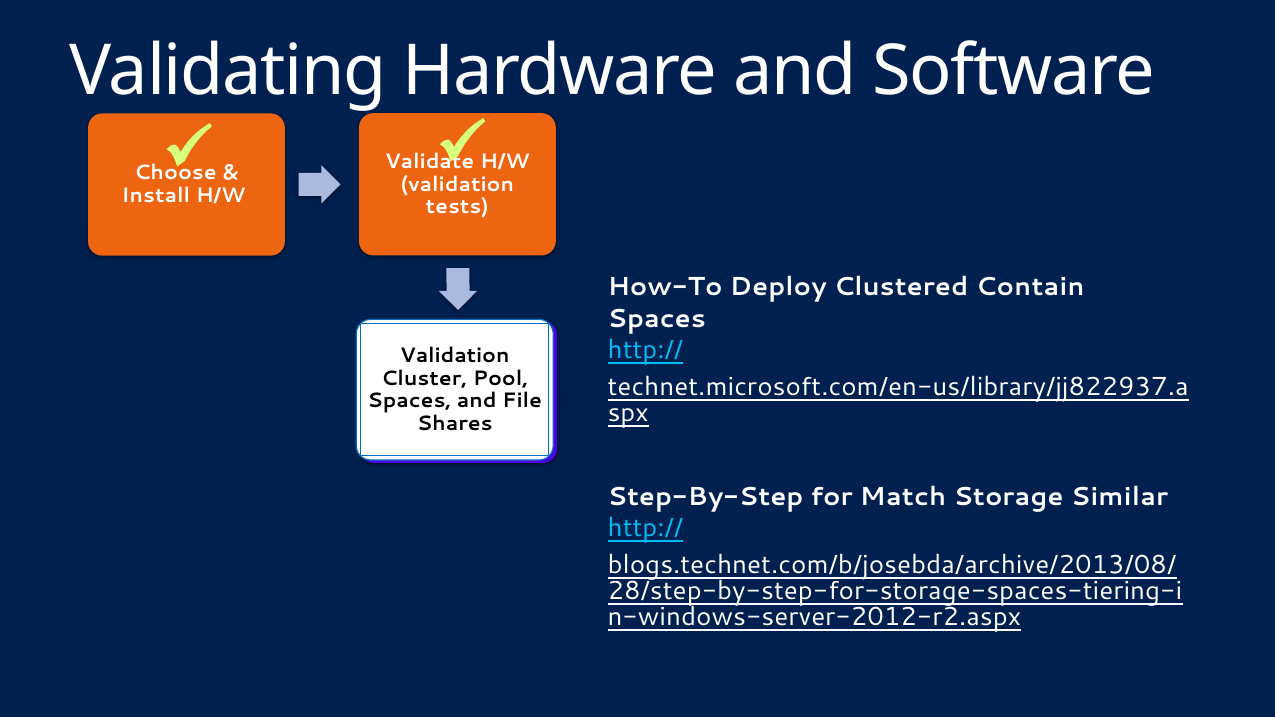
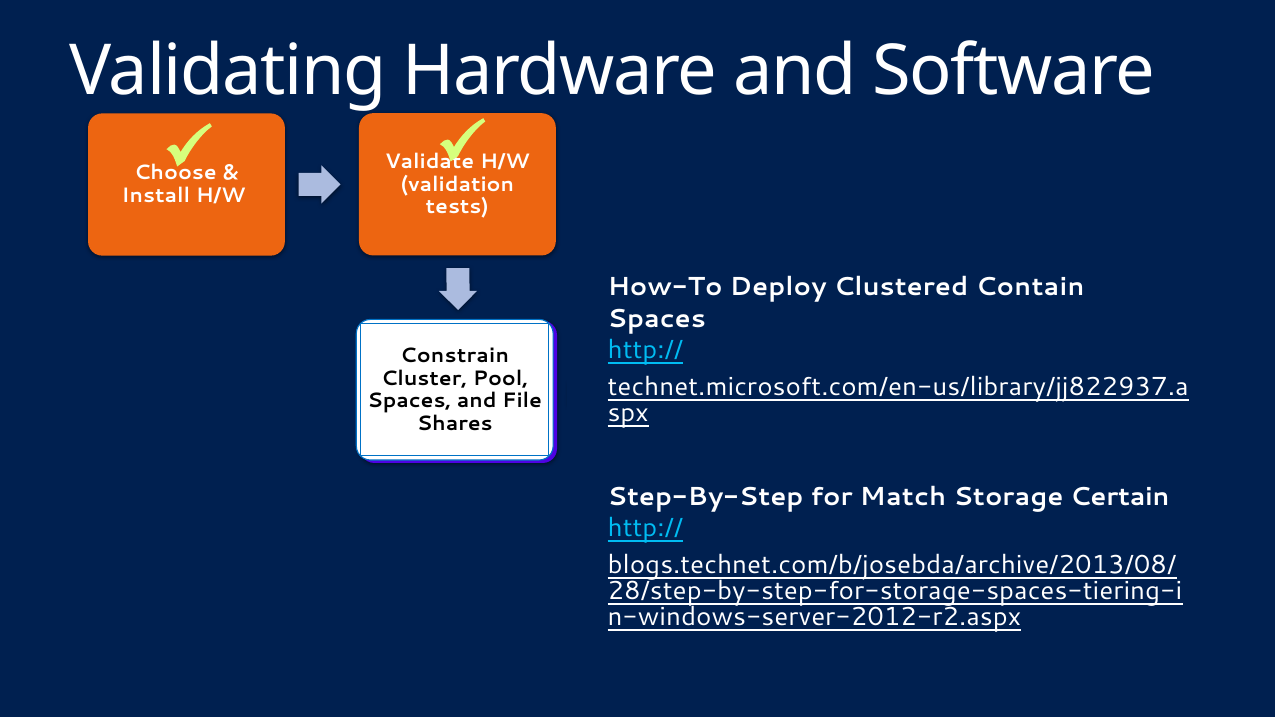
Validation: Validation -> Constrain (455, 356)
Similar: Similar -> Certain (1120, 497)
